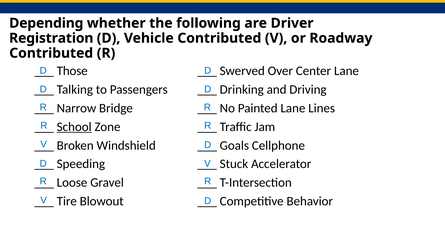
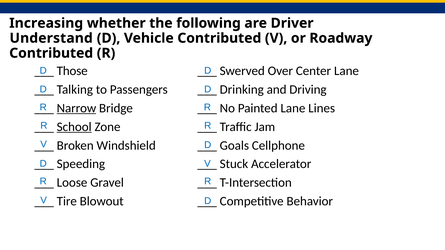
Depending: Depending -> Increasing (46, 23)
Registration: Registration -> Understand (51, 38)
Narrow underline: none -> present (76, 108)
